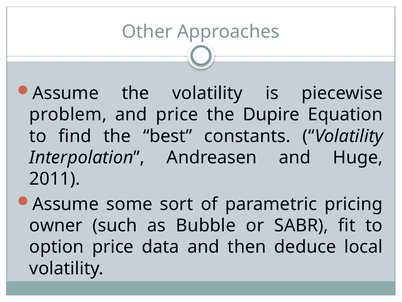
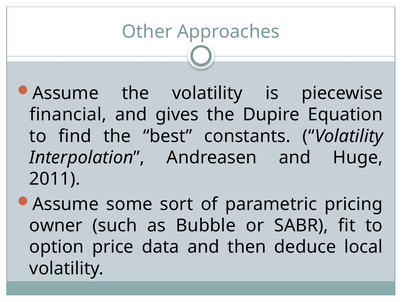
problem: problem -> financial (68, 114)
and price: price -> gives (177, 114)
